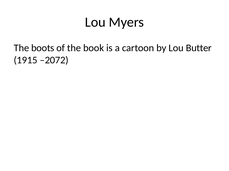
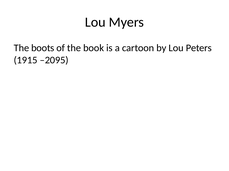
Butter: Butter -> Peters (199, 48)
–2072: –2072 -> –2095 (54, 60)
